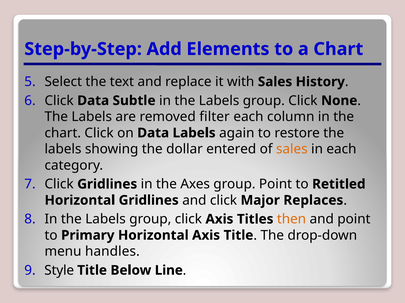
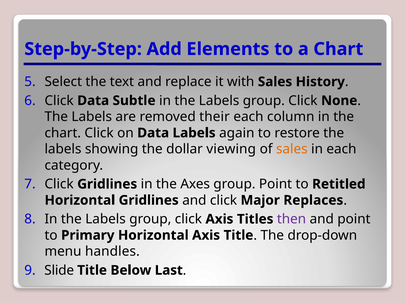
filter: filter -> their (215, 117)
entered: entered -> viewing (231, 149)
then colour: orange -> purple (292, 220)
Style: Style -> Slide (59, 271)
Line: Line -> Last (169, 271)
